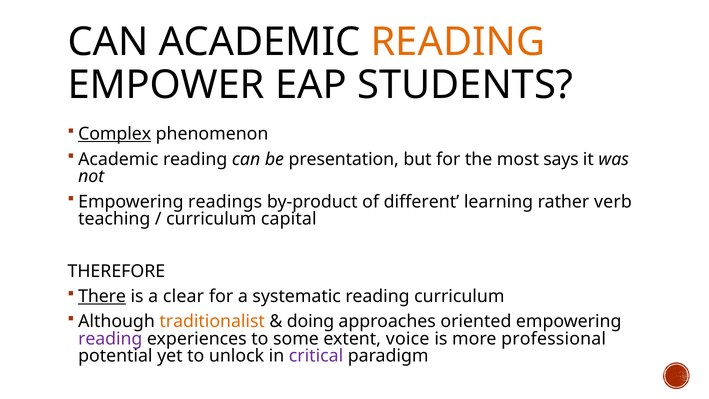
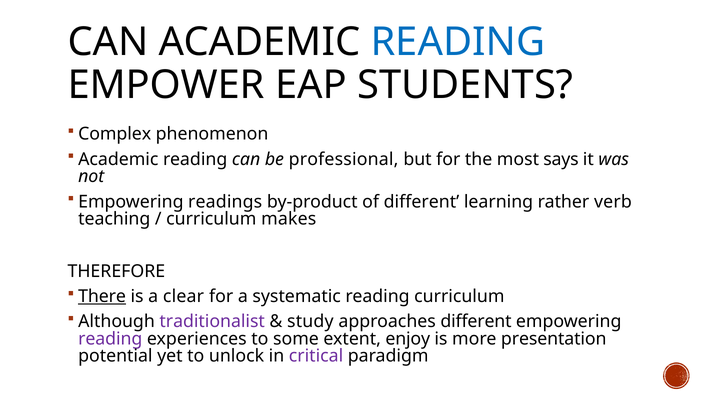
READING colour: orange -> blue (458, 42)
Complex underline: present -> none (115, 134)
presentation: presentation -> professional (344, 159)
capital: capital -> makes (289, 219)
traditionalist colour: orange -> purple (212, 321)
doing: doing -> study (310, 321)
approaches oriented: oriented -> different (476, 321)
voice: voice -> enjoy (408, 339)
professional: professional -> presentation (554, 339)
